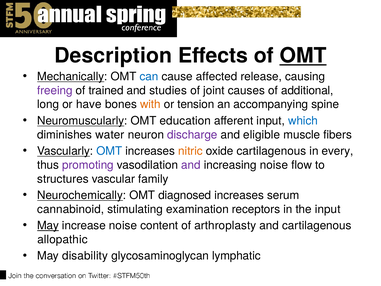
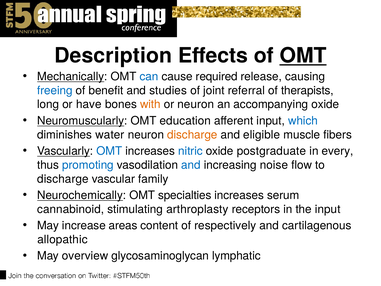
affected: affected -> required (217, 76)
freeing colour: purple -> blue (55, 90)
trained: trained -> benefit (106, 90)
causes: causes -> referral (246, 90)
additional: additional -> therapists (307, 90)
or tension: tension -> neuron (196, 104)
accompanying spine: spine -> oxide (325, 104)
discharge colour: purple -> orange (192, 135)
nitric colour: orange -> blue (190, 151)
oxide cartilagenous: cartilagenous -> postgraduate (271, 151)
promoting colour: purple -> blue (88, 165)
and colour: purple -> blue (191, 165)
structures: structures -> discharge (63, 179)
diagnosed: diagnosed -> specialties (185, 195)
examination: examination -> arthroplasty (197, 209)
May underline: present -> none (48, 225)
increase noise: noise -> areas (123, 225)
arthroplasty: arthroplasty -> respectively (225, 225)
disability: disability -> overview (85, 256)
